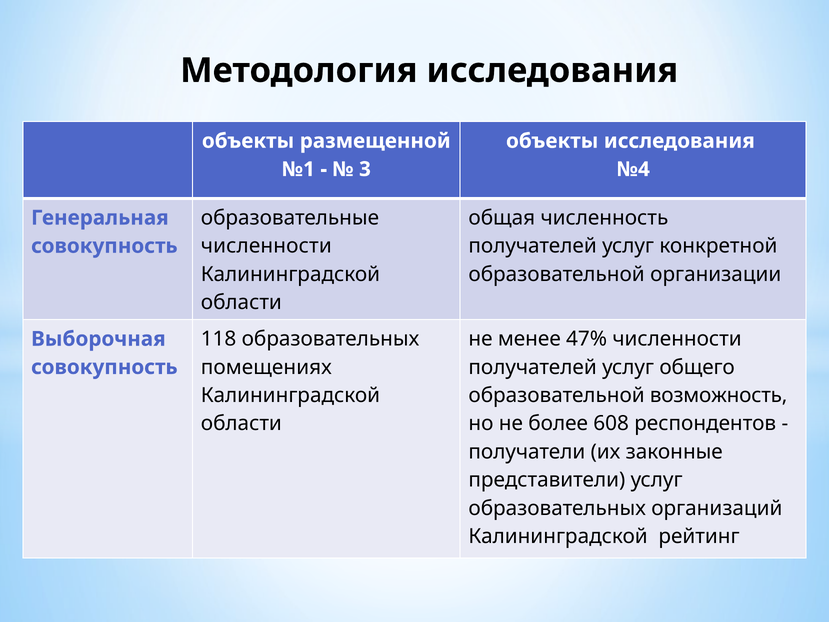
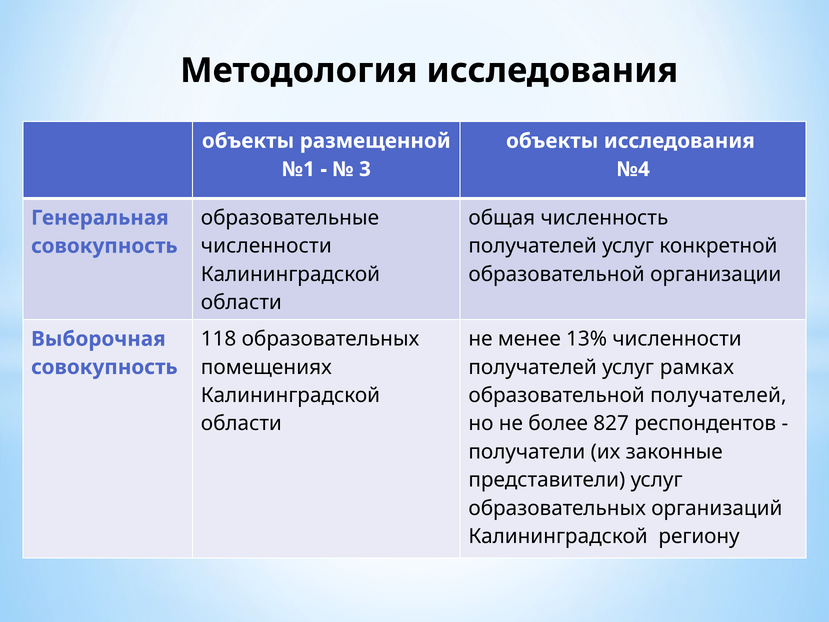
47%: 47% -> 13% (587, 339)
общего: общего -> рамках (697, 367)
образовательной возможность: возможность -> получателей (718, 395)
608: 608 -> 827 (611, 423)
рейтинг: рейтинг -> региону (699, 536)
